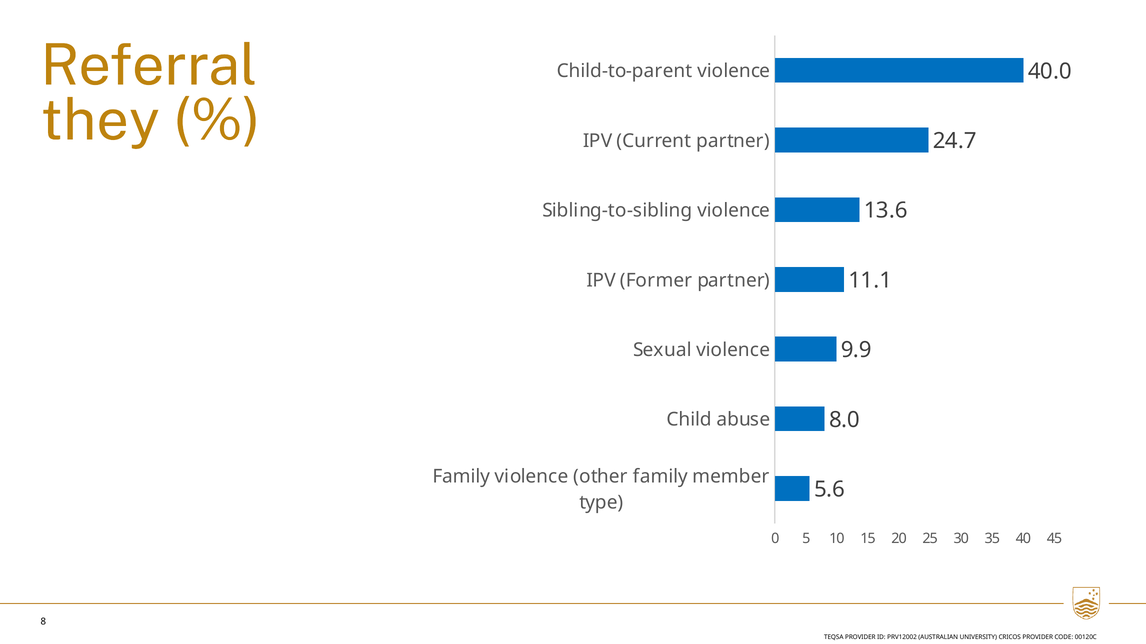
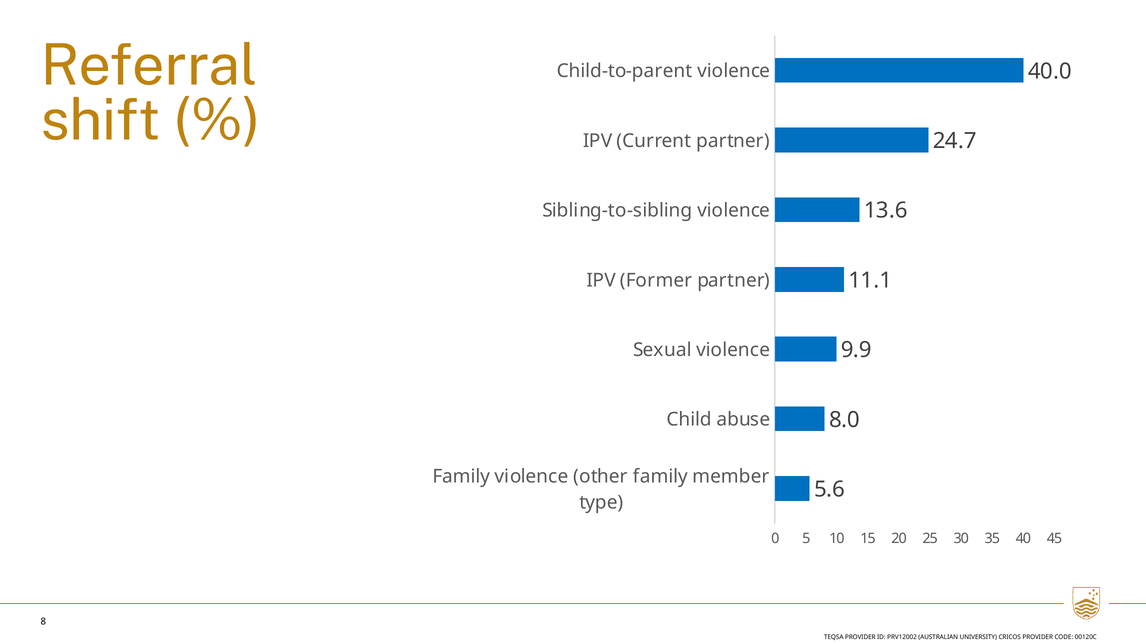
they: they -> shift (100, 121)
